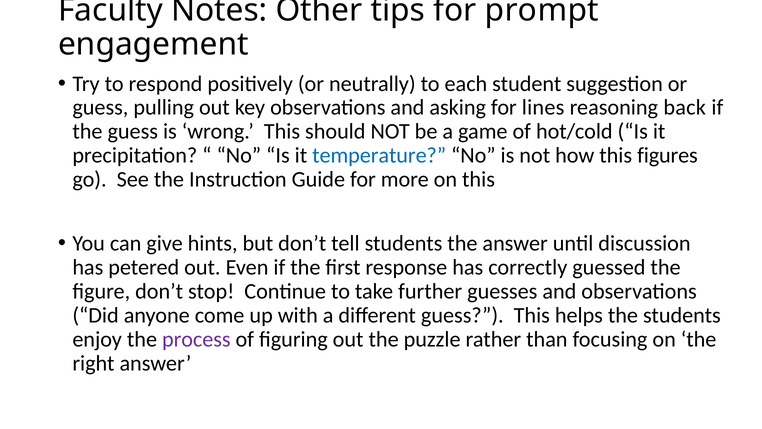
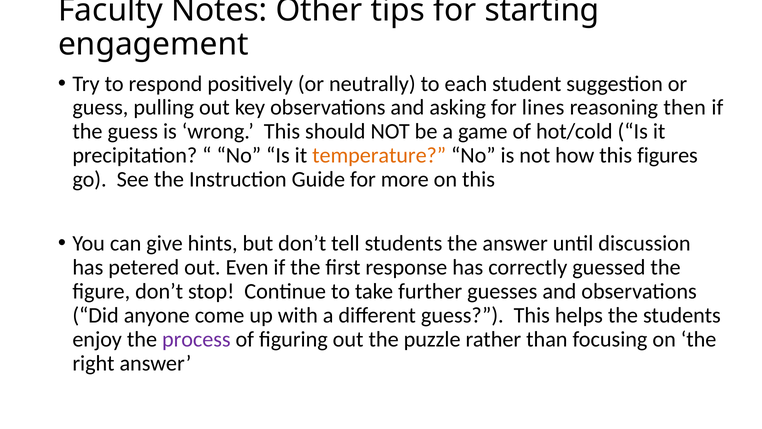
prompt: prompt -> starting (542, 10)
back: back -> then (685, 108)
temperature colour: blue -> orange (379, 155)
